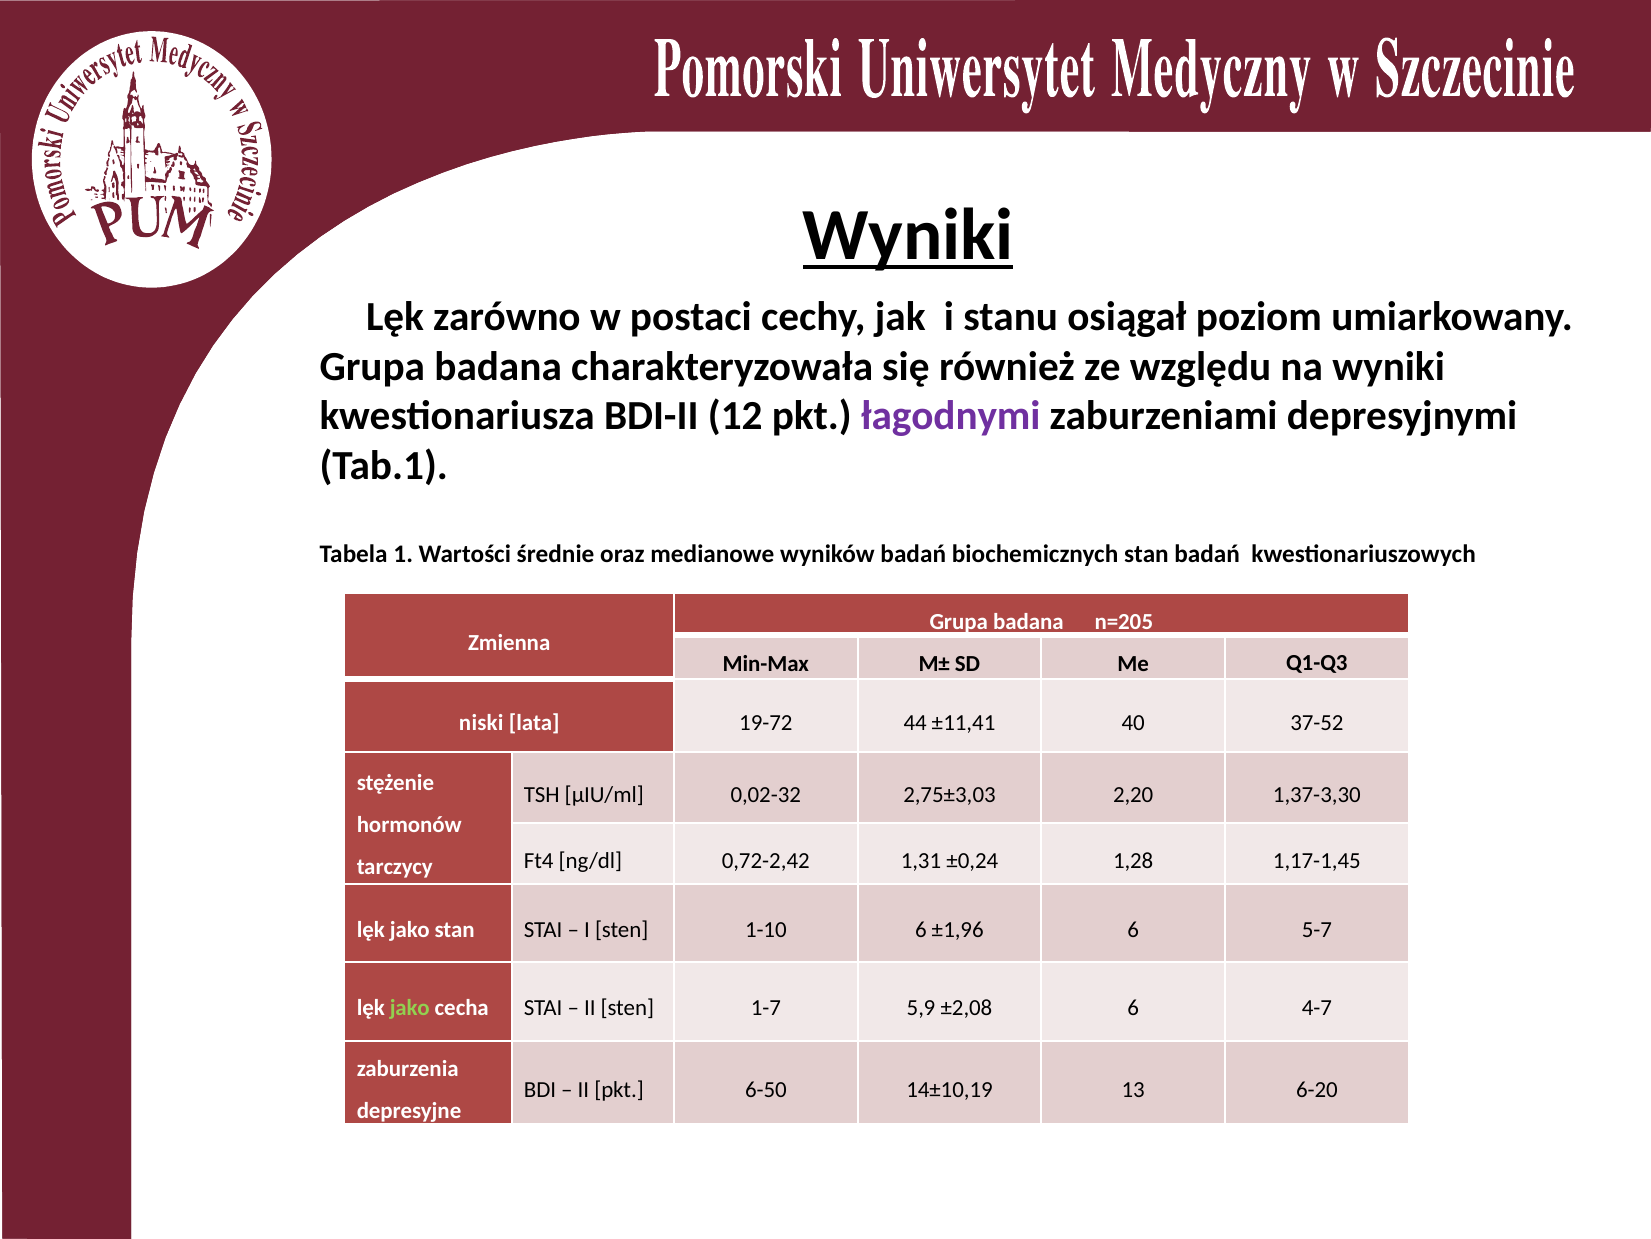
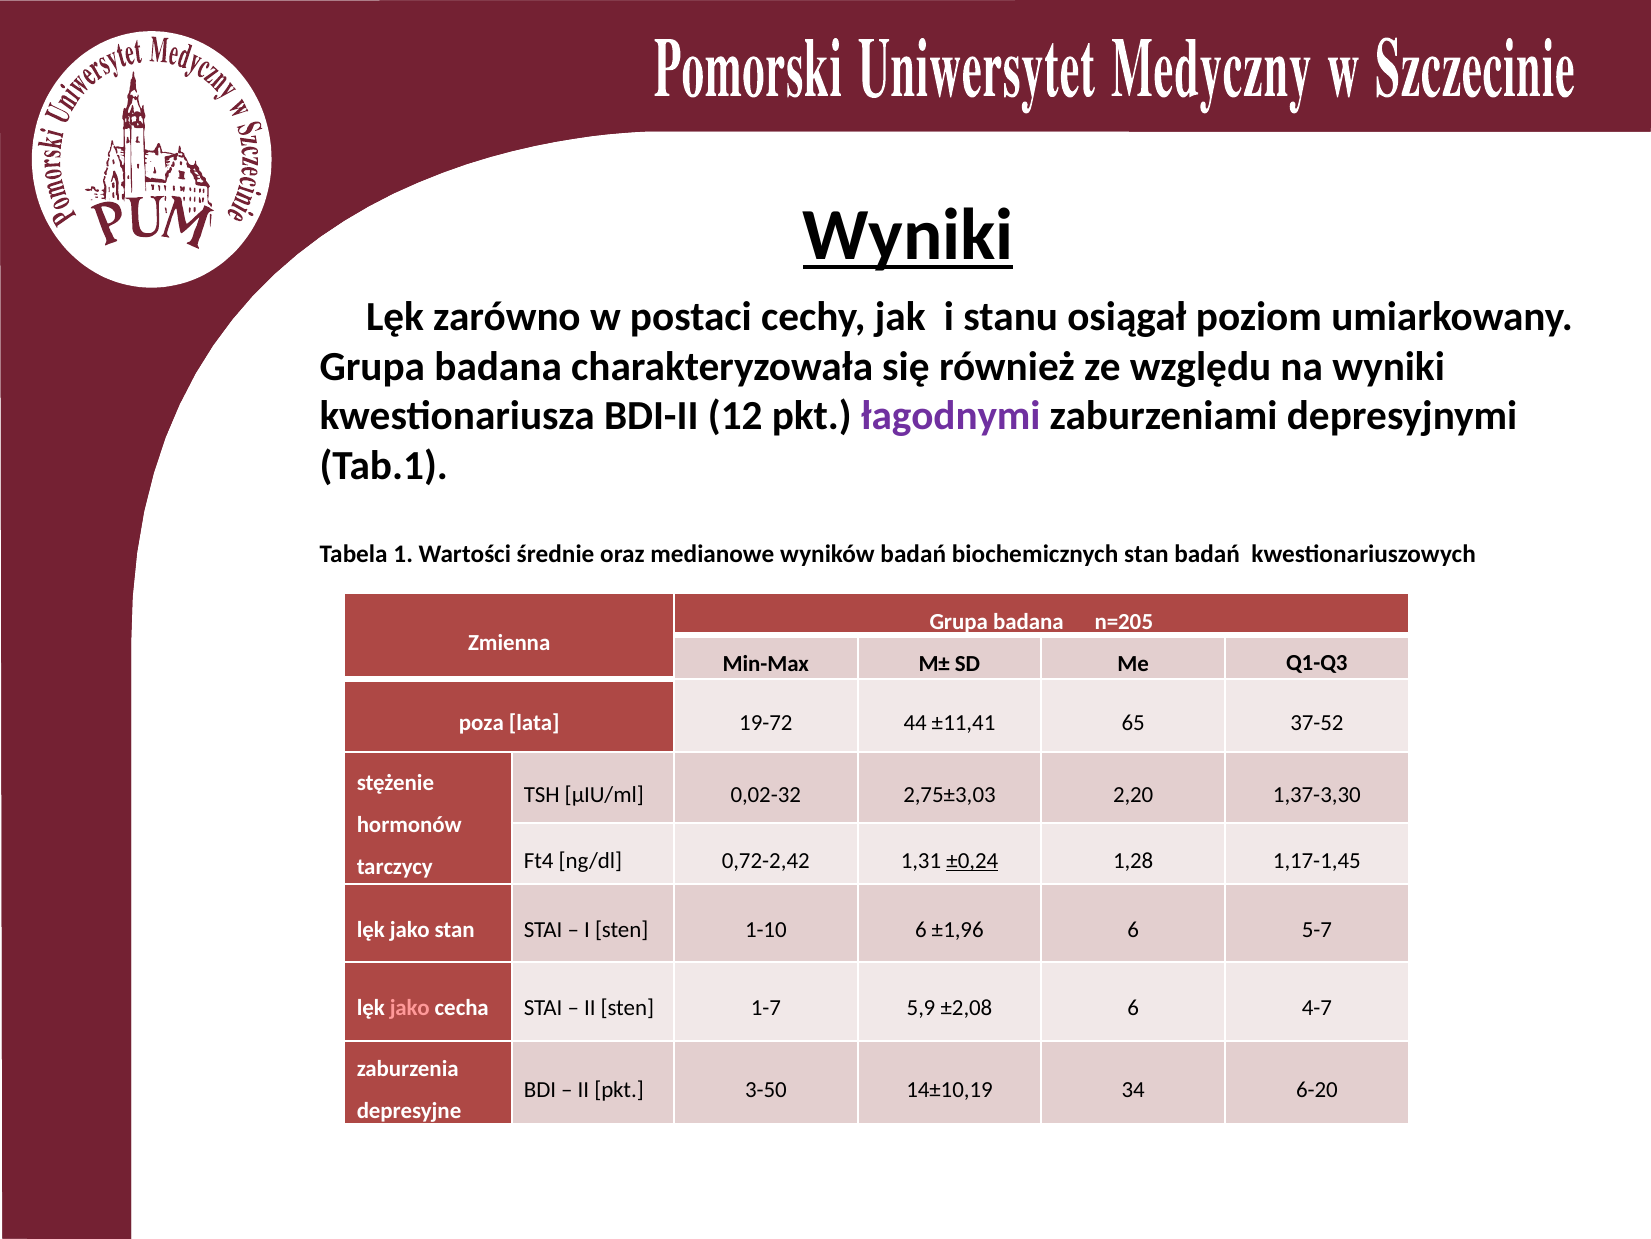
niski: niski -> poza (481, 722)
40: 40 -> 65 (1133, 722)
±0,24 underline: none -> present (972, 860)
jako colour: light green -> pink (410, 1008)
6-50: 6-50 -> 3-50 (766, 1089)
13: 13 -> 34 (1133, 1089)
